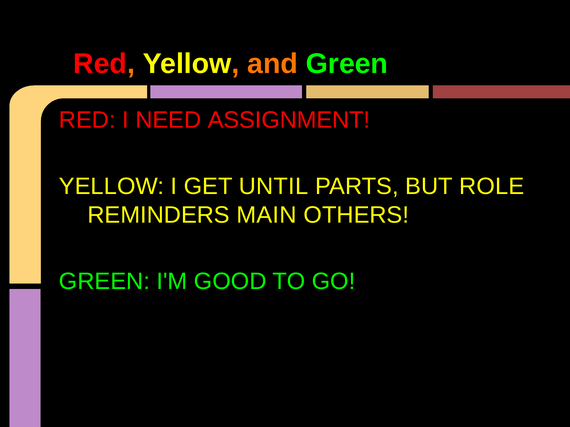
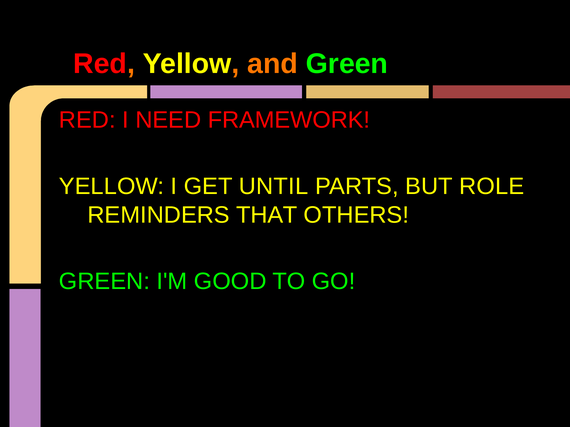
ASSIGNMENT: ASSIGNMENT -> FRAMEWORK (289, 120)
MAIN: MAIN -> THAT (267, 215)
